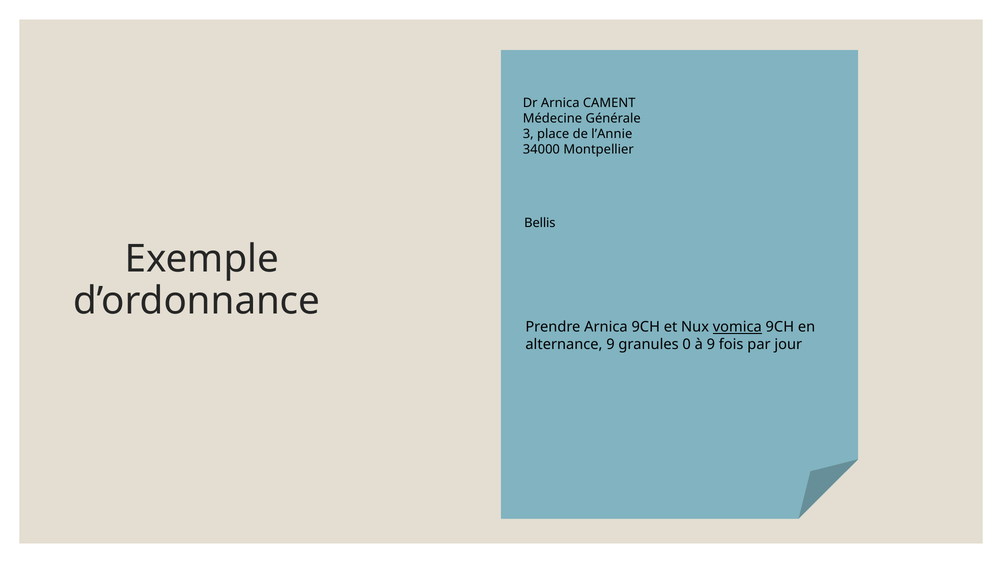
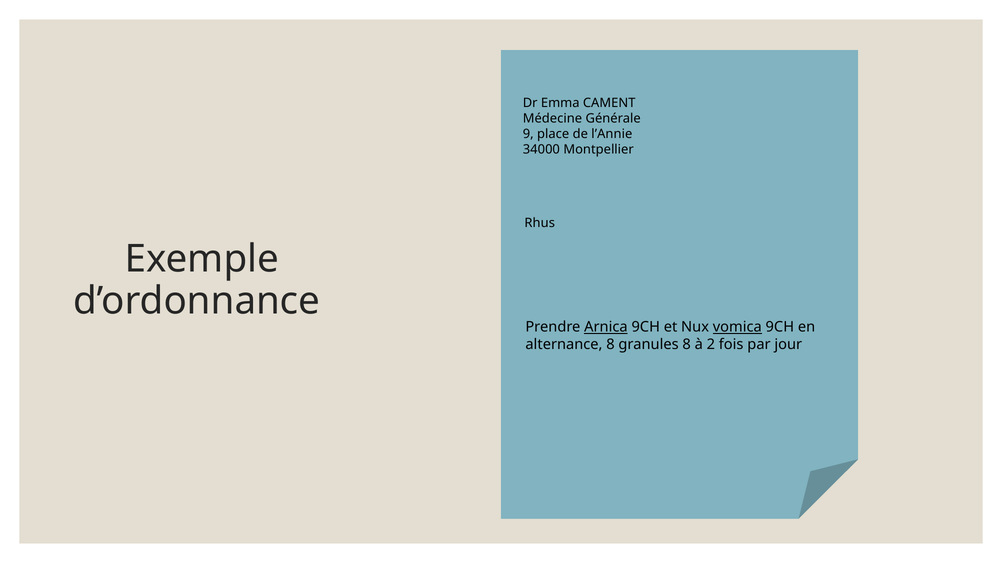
Dr Arnica: Arnica -> Emma (560, 103)
3: 3 -> 9 (528, 134)
Bellis: Bellis -> Rhus (540, 223)
Arnica underline: none -> present (606, 327)
alternance 9: 9 -> 8 (611, 345)
granules 0: 0 -> 8 (687, 345)
à 9: 9 -> 2 (711, 345)
